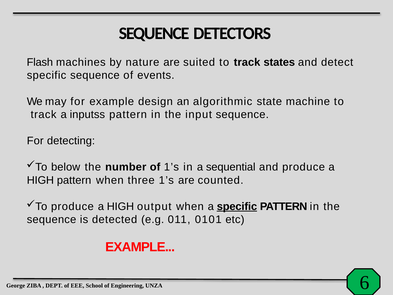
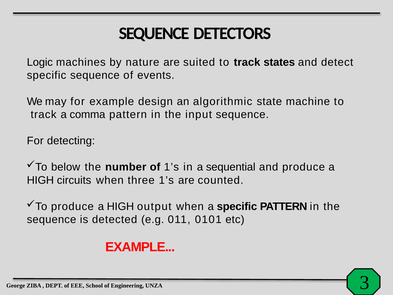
Flash: Flash -> Logic (40, 62)
inputss: inputss -> comma (87, 115)
HIGH pattern: pattern -> circuits (74, 180)
specific underline: present -> none (237, 206)
6: 6 -> 3 (365, 282)
